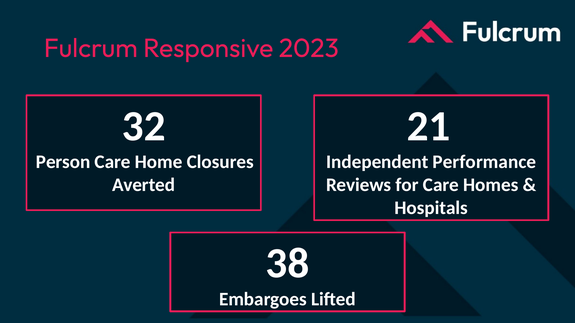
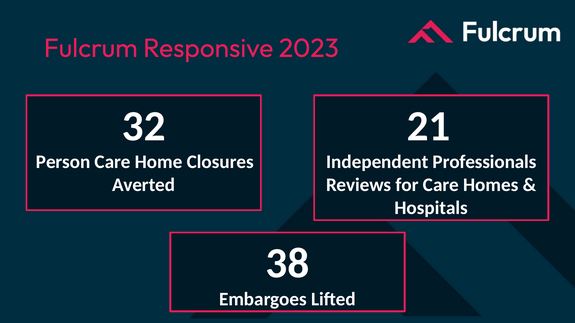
Performance: Performance -> Professionals (485, 162)
